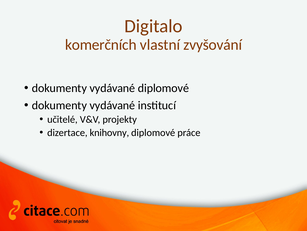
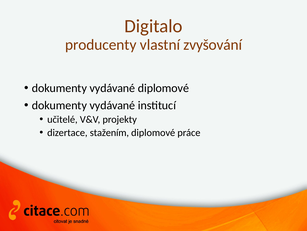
komerčních: komerčních -> producenty (101, 45)
knihovny: knihovny -> stažením (109, 132)
